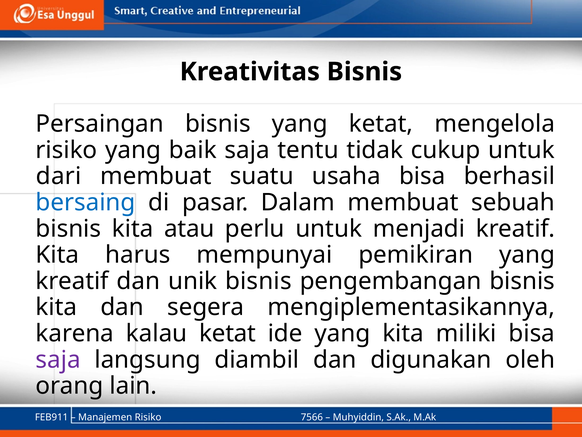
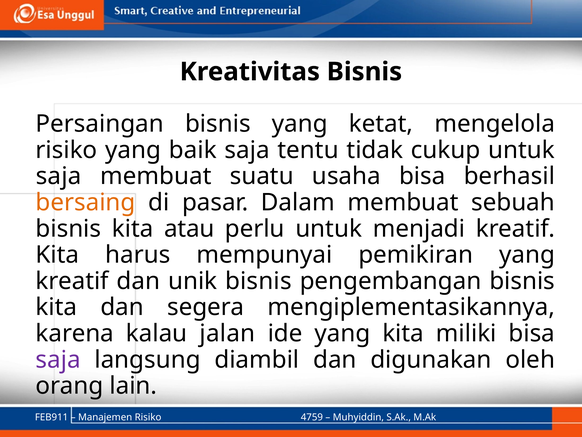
dari: dari -> saja (59, 176)
bersaing colour: blue -> orange (86, 202)
kalau ketat: ketat -> jalan (227, 333)
7566: 7566 -> 4759 (312, 417)
